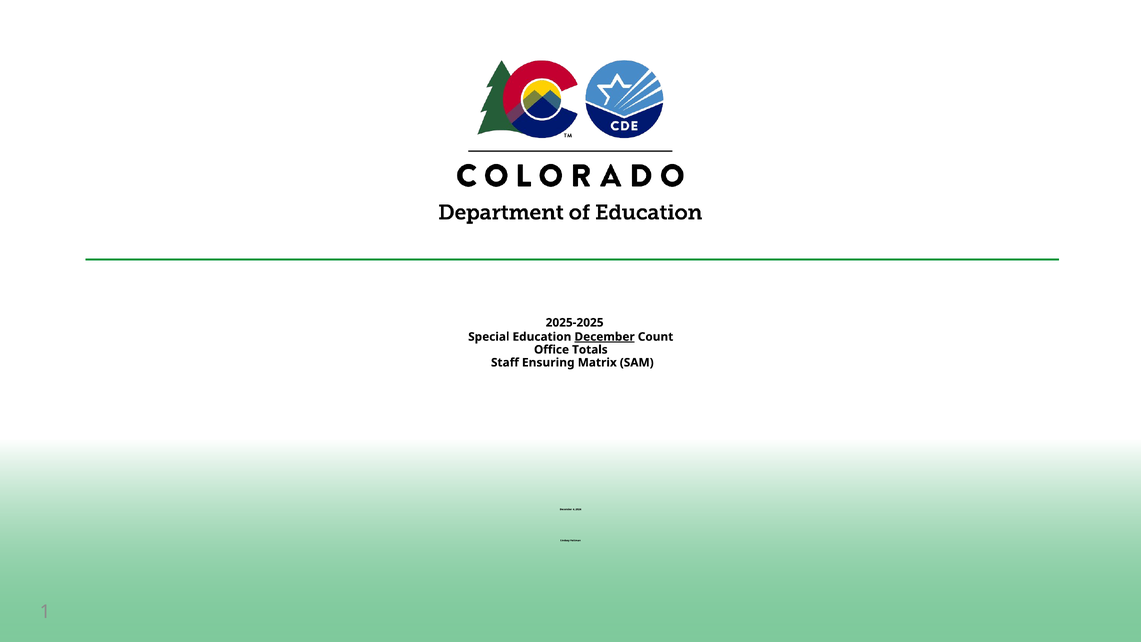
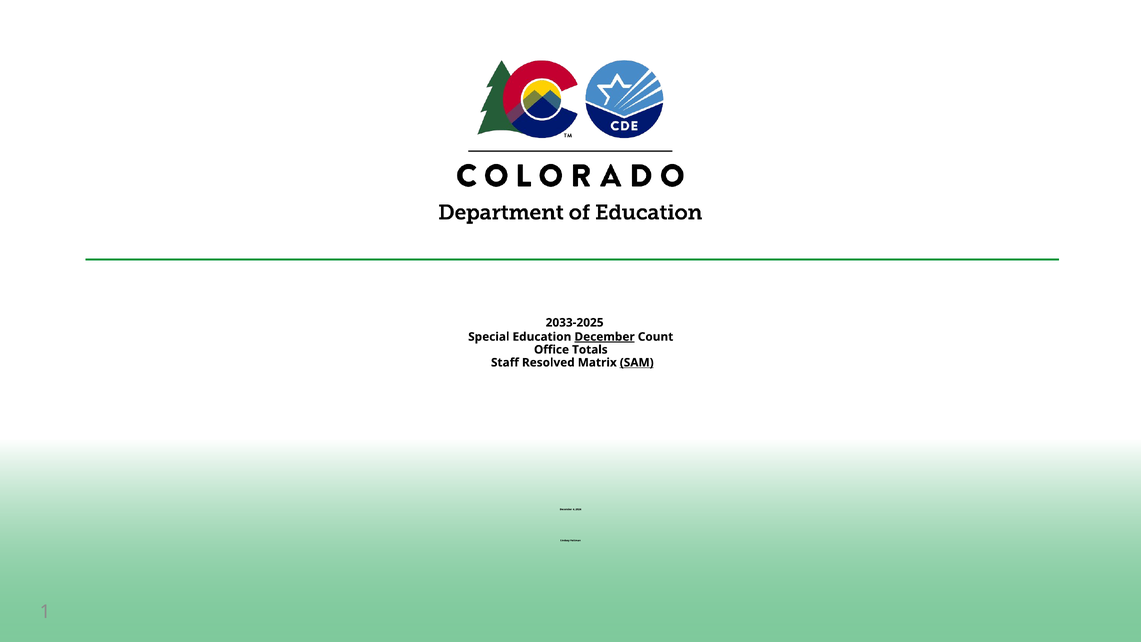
2025-2025: 2025-2025 -> 2033-2025 (575, 323)
Ensuring: Ensuring -> Resolved (548, 362)
SAM underline: none -> present (637, 362)
